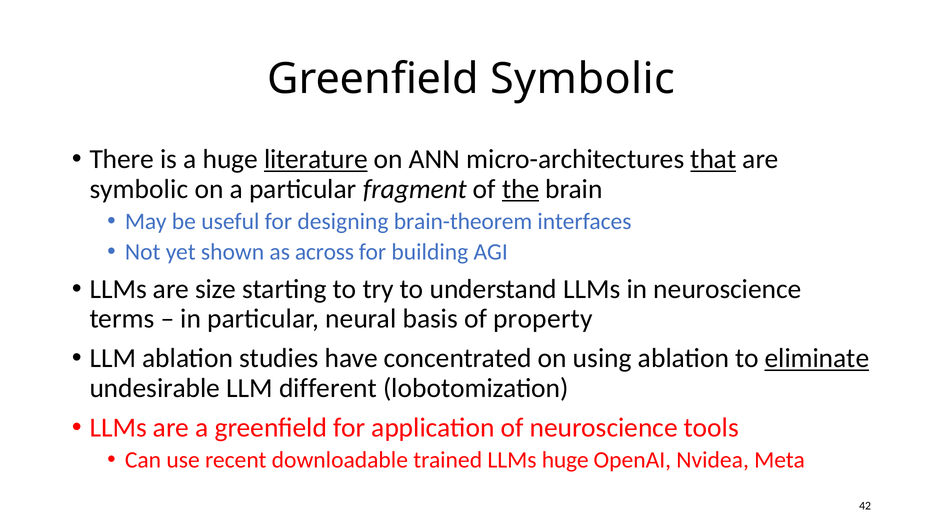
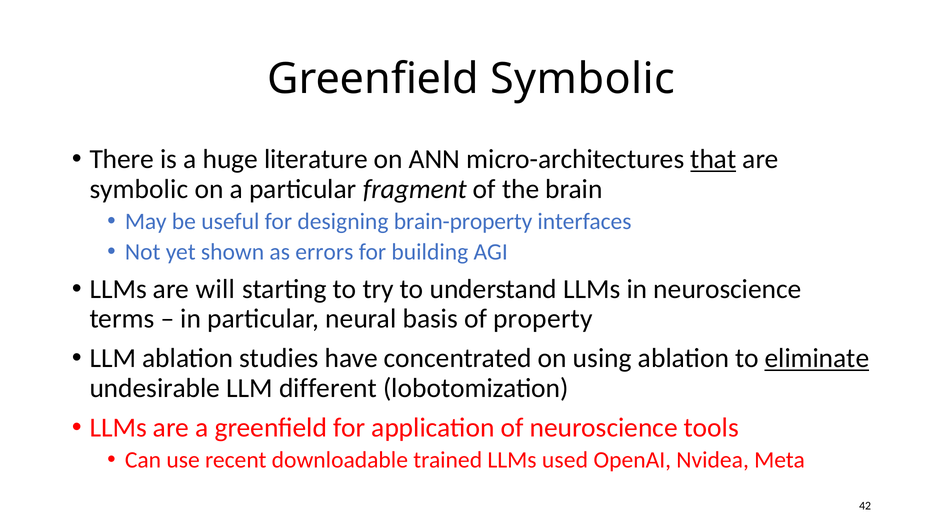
literature underline: present -> none (316, 159)
the underline: present -> none (521, 189)
brain-theorem: brain-theorem -> brain-property (463, 222)
across: across -> errors (324, 252)
size: size -> will (215, 289)
LLMs huge: huge -> used (565, 460)
